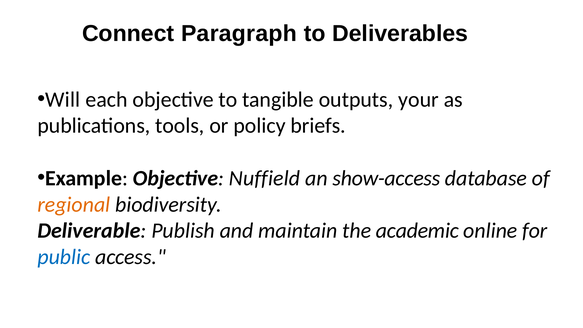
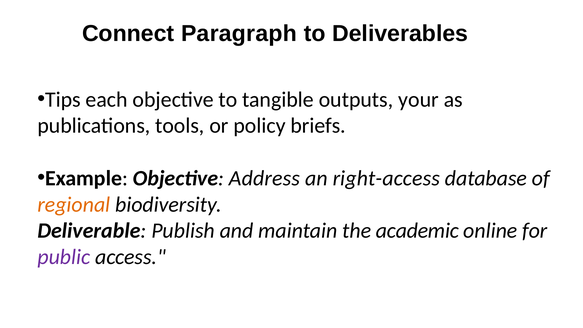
Will: Will -> Tips (63, 99)
Nuffield: Nuffield -> Address (265, 178)
show-access: show-access -> right-access (386, 178)
public colour: blue -> purple (64, 257)
